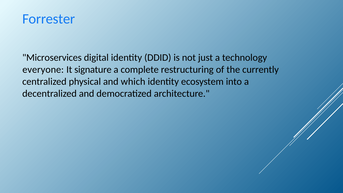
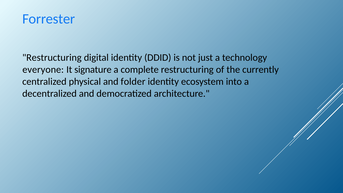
Microservices: Microservices -> Restructuring (52, 57)
which: which -> folder (133, 82)
